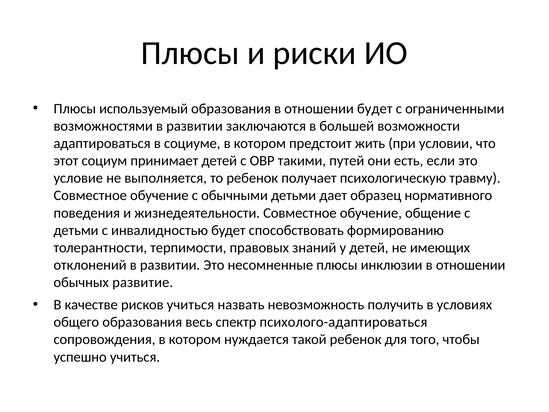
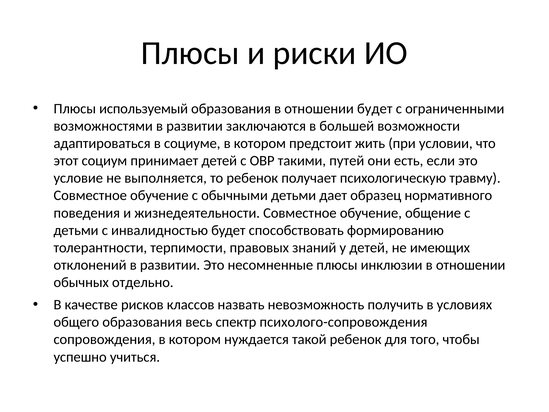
развитие: развитие -> отдельно (143, 282)
рисков учиться: учиться -> классов (191, 305)
психолого-адаптироваться: психолого-адаптироваться -> психолого-сопровождения (343, 322)
